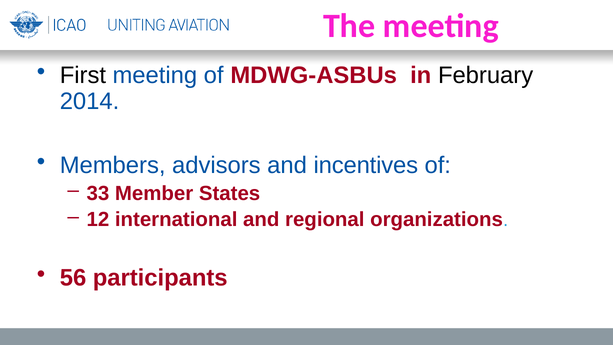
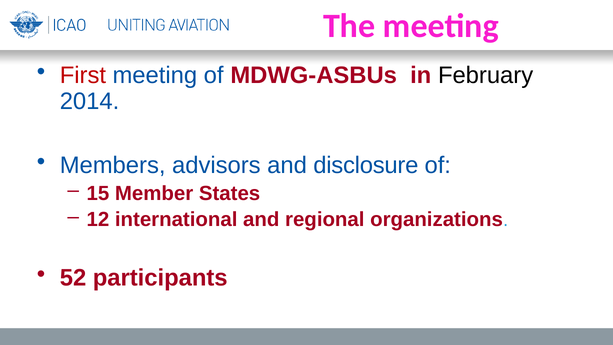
First colour: black -> red (83, 76)
incentives: incentives -> disclosure (366, 166)
33: 33 -> 15 (98, 193)
56: 56 -> 52 (73, 278)
